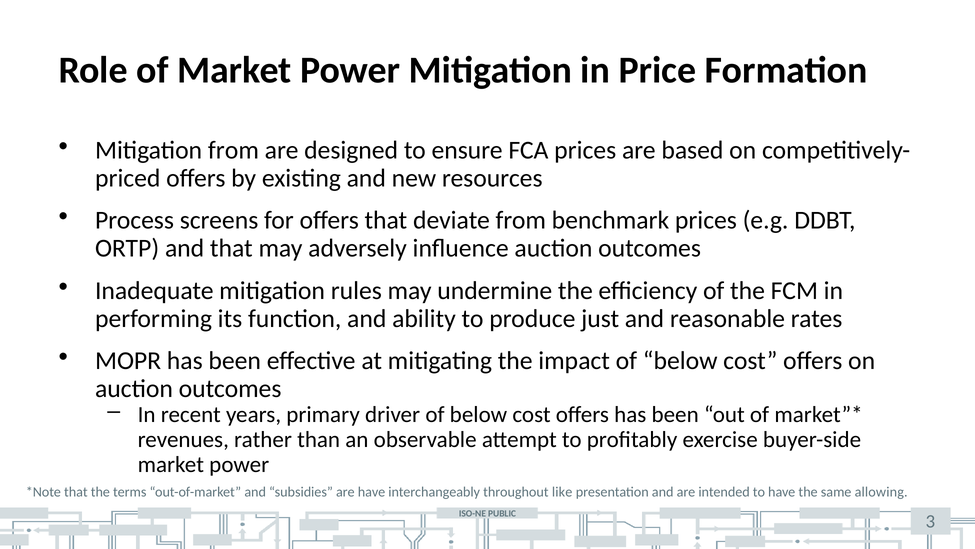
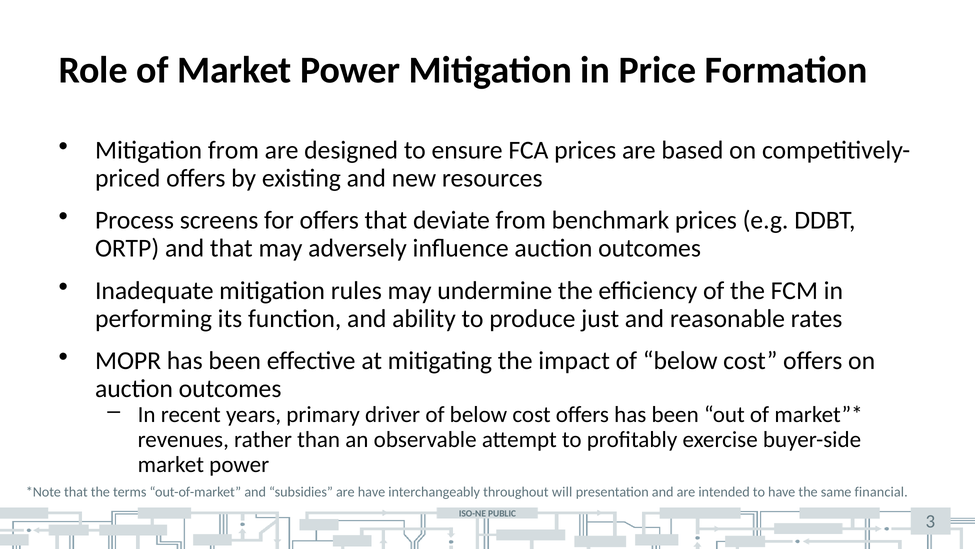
like: like -> will (562, 492)
allowing: allowing -> financial (881, 492)
